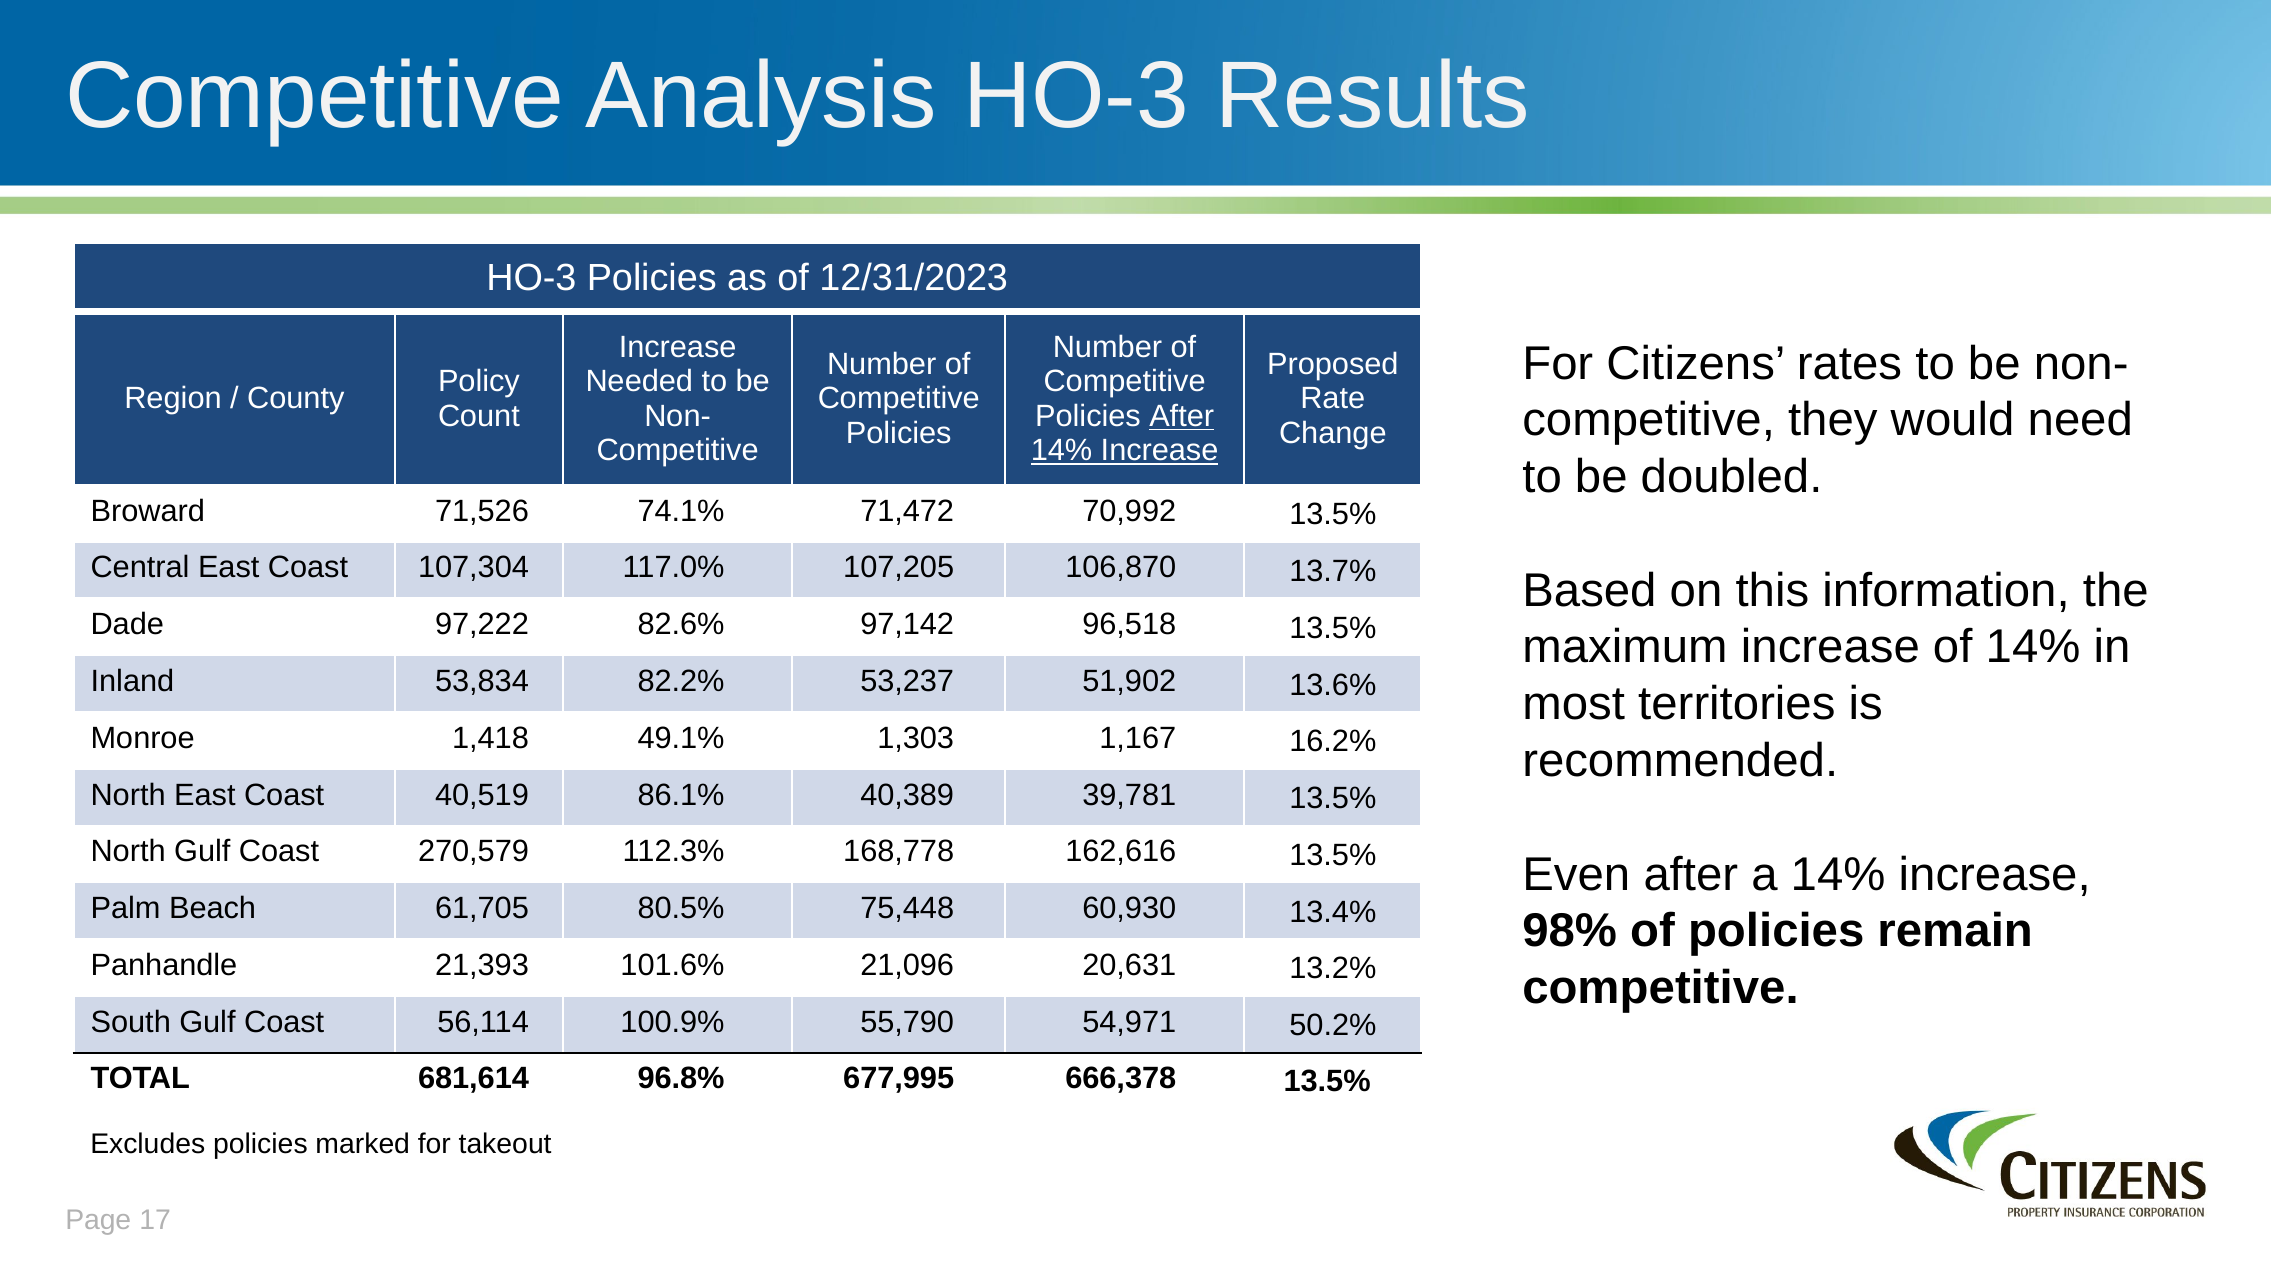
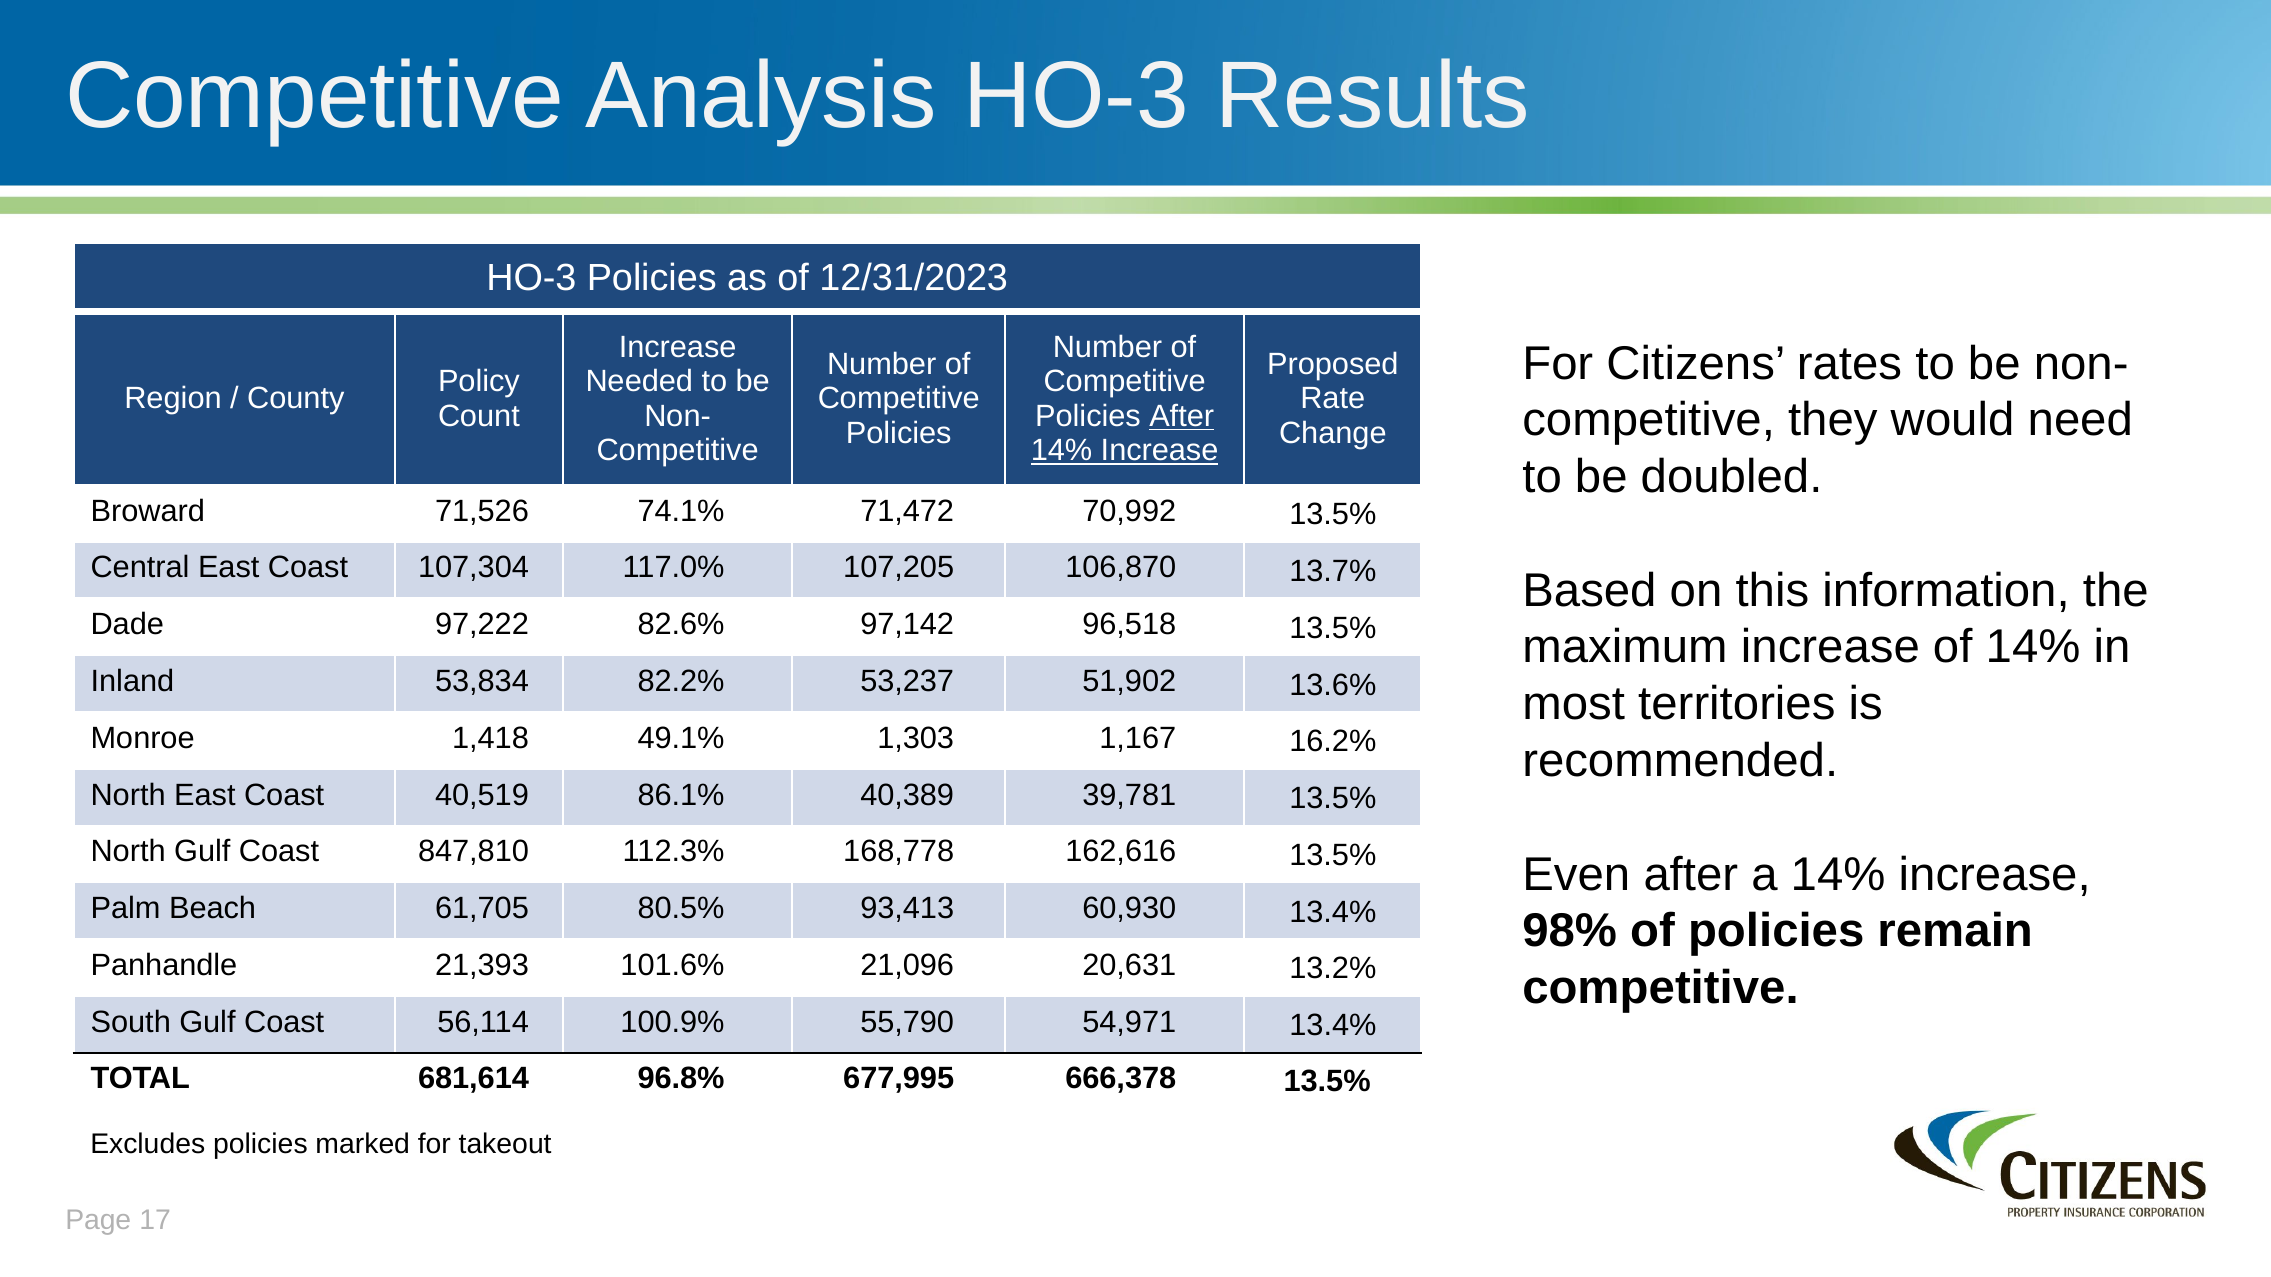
270,579: 270,579 -> 847,810 (474, 852)
75,448: 75,448 -> 93,413 (907, 909)
54,971 50.2%: 50.2% -> 13.4% (1333, 1026)
